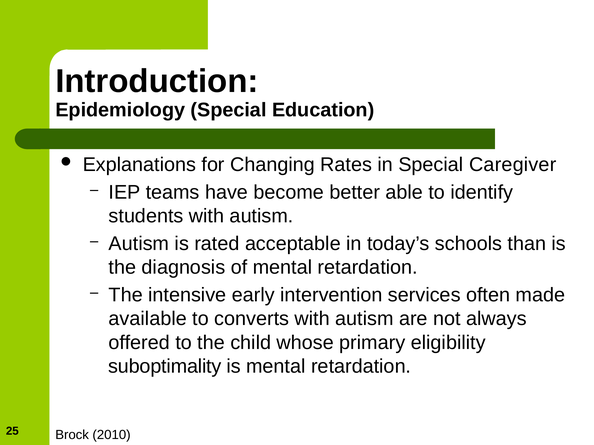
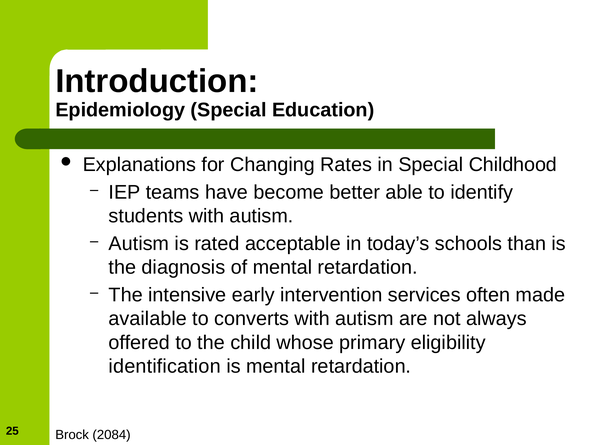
Caregiver: Caregiver -> Childhood (513, 165)
suboptimality: suboptimality -> identification (165, 367)
2010: 2010 -> 2084 (112, 435)
